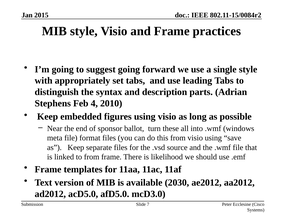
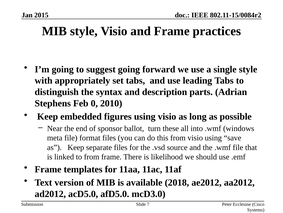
4: 4 -> 0 (94, 103)
2030: 2030 -> 2018 (177, 182)
